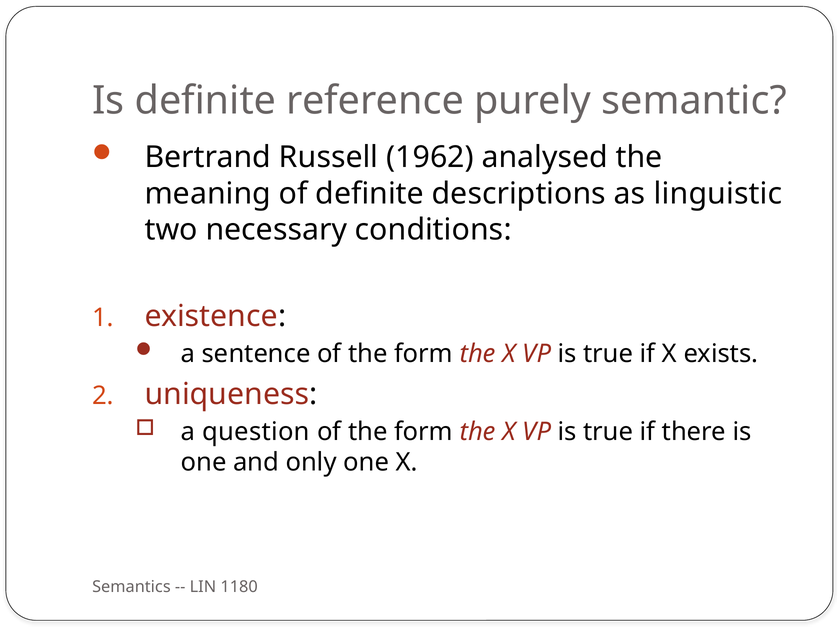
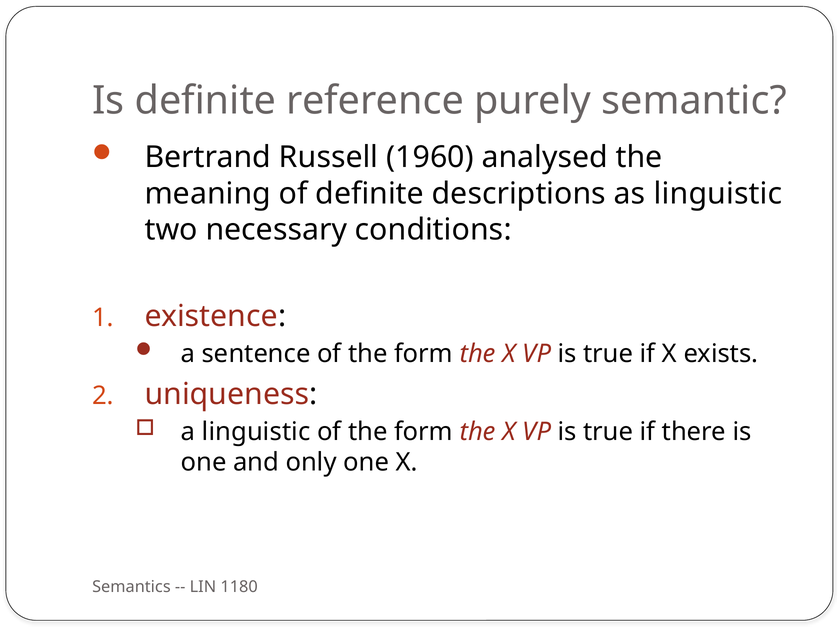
1962: 1962 -> 1960 (430, 157)
a question: question -> linguistic (256, 432)
